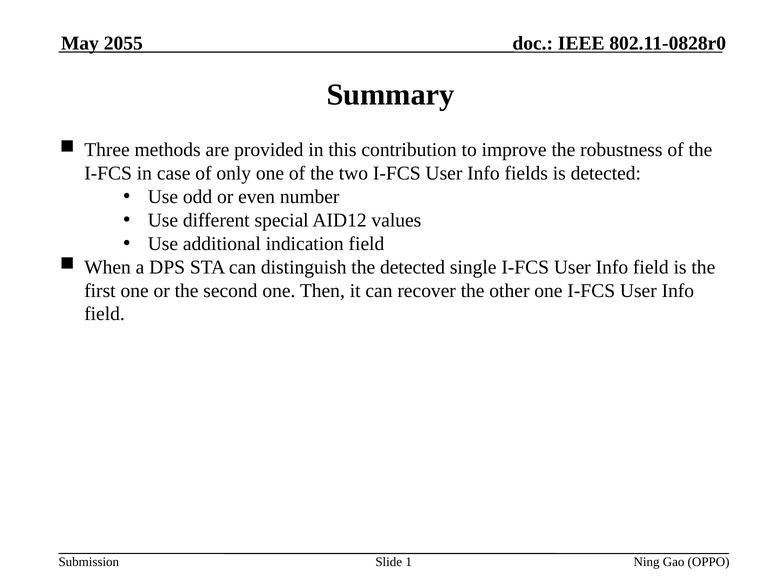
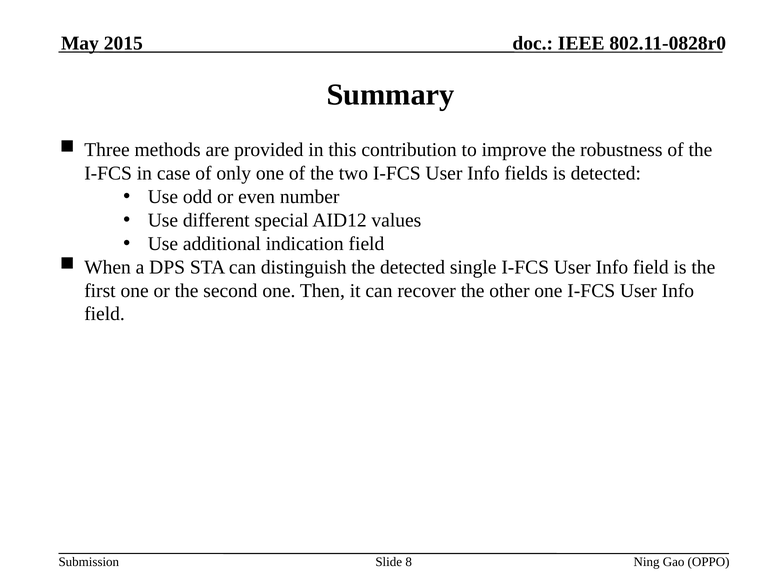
2055: 2055 -> 2015 (123, 43)
1: 1 -> 8 (409, 562)
